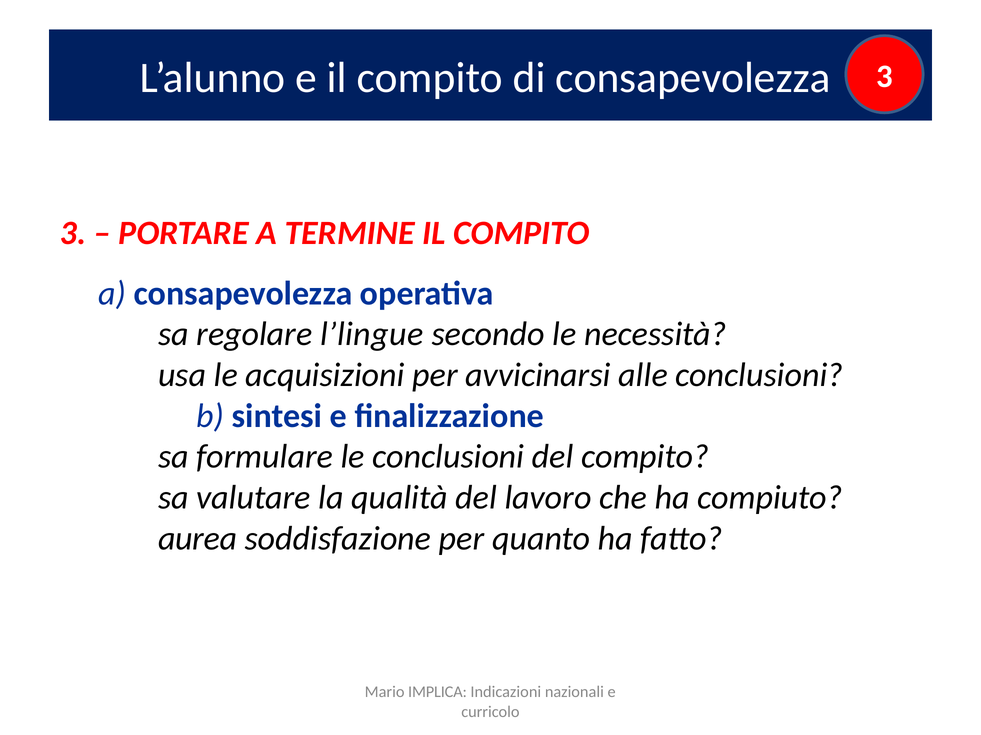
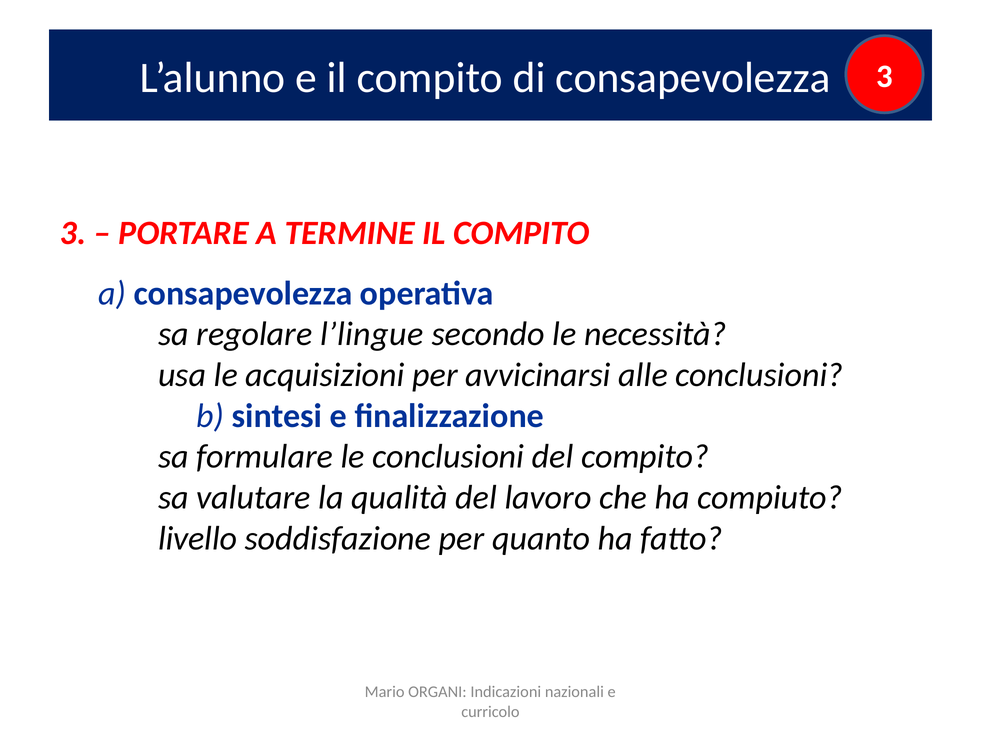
aurea: aurea -> livello (198, 539)
IMPLICA: IMPLICA -> ORGANI (437, 693)
